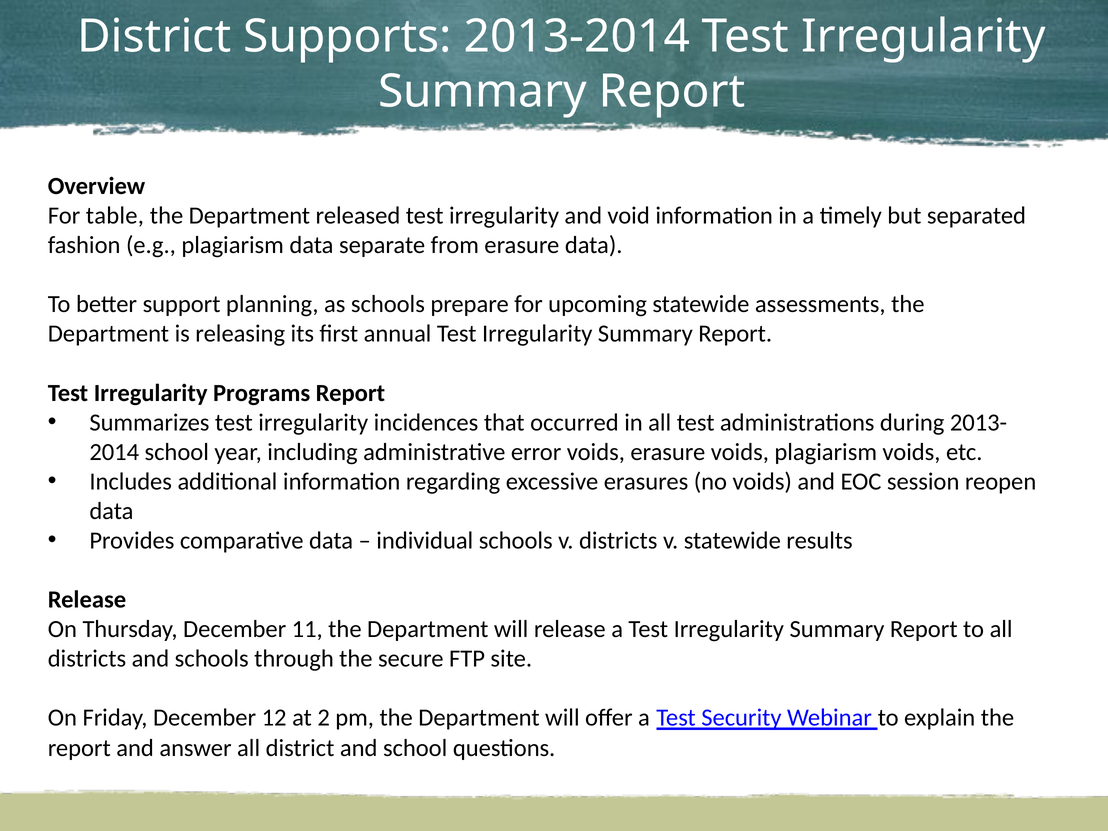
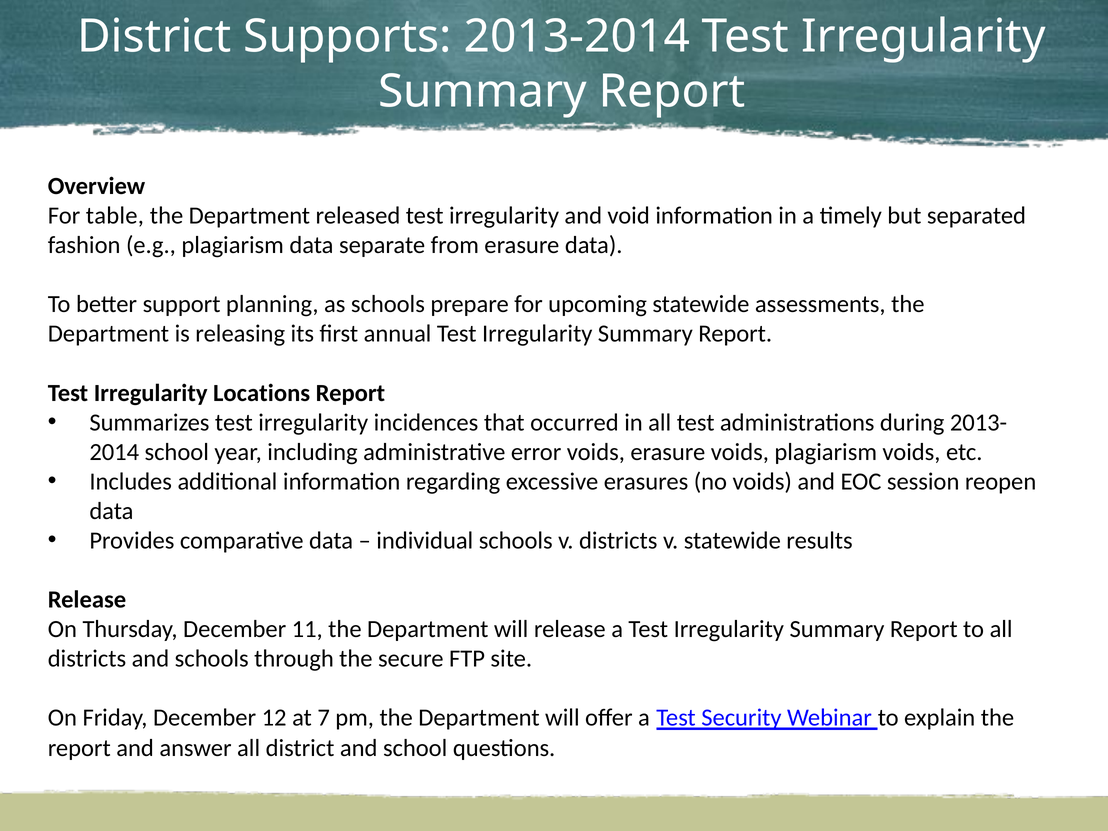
Programs: Programs -> Locations (262, 393)
2: 2 -> 7 (324, 718)
